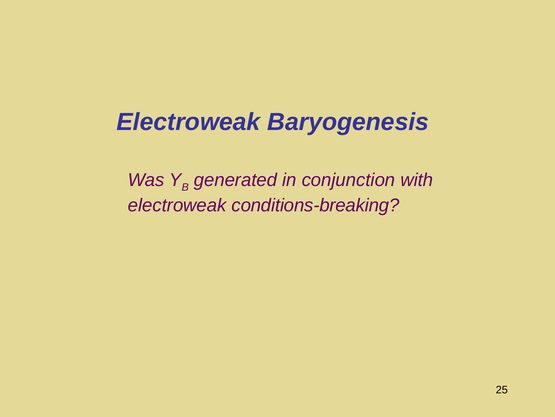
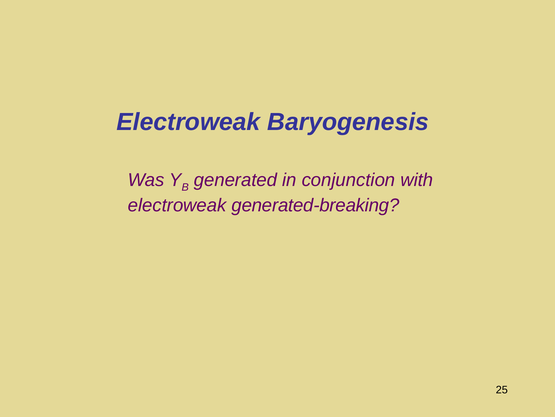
conditions-breaking: conditions-breaking -> generated-breaking (315, 205)
